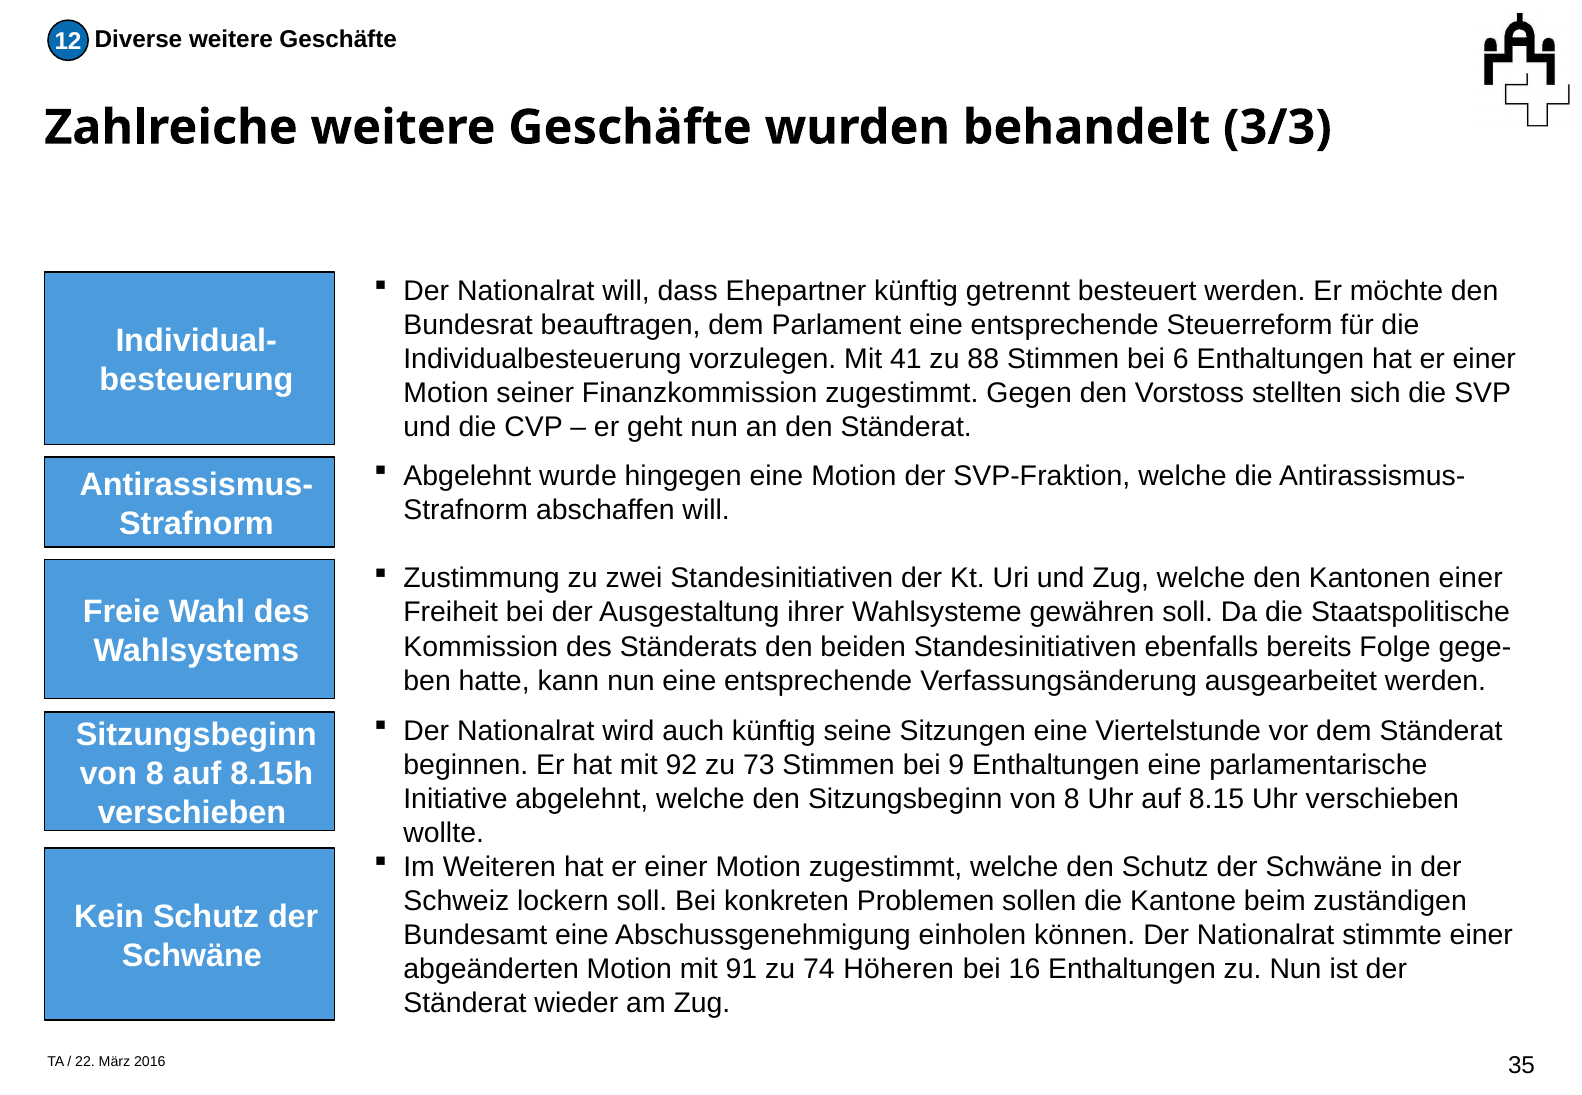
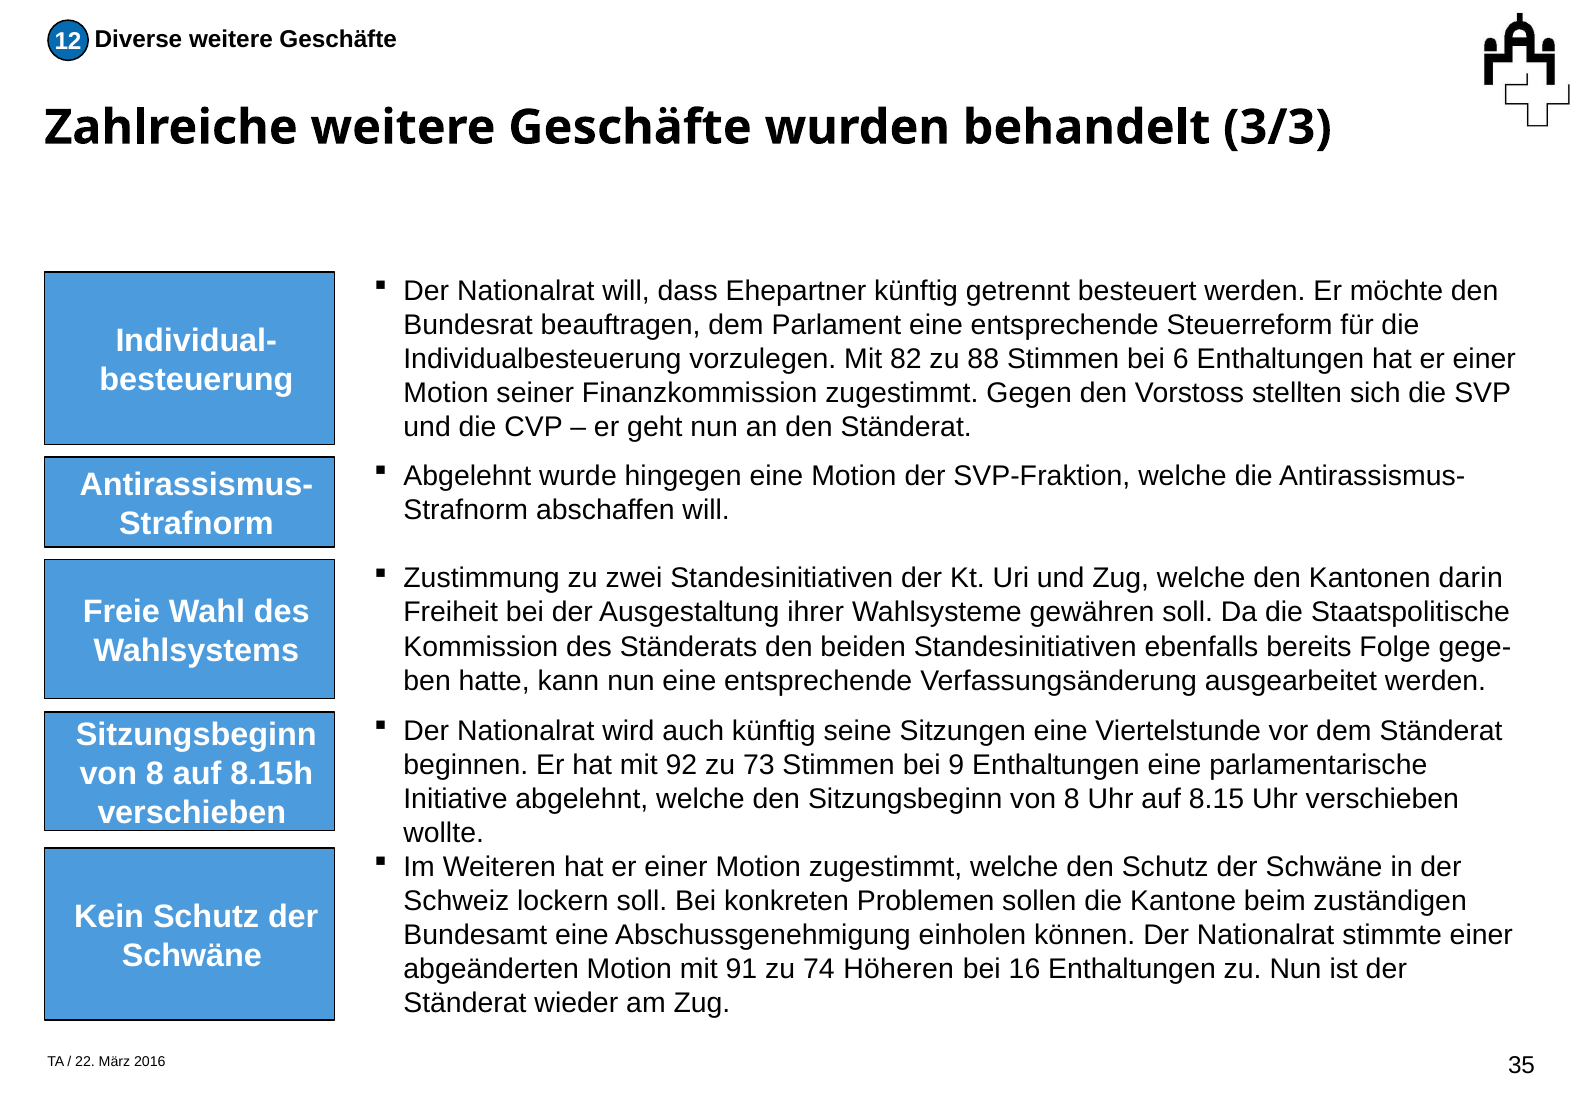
41: 41 -> 82 (906, 359)
Kantonen einer: einer -> darin (1471, 579)
